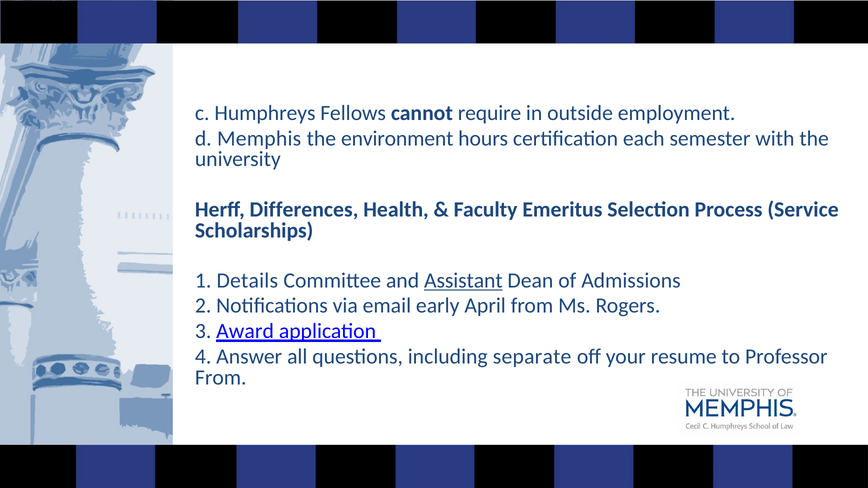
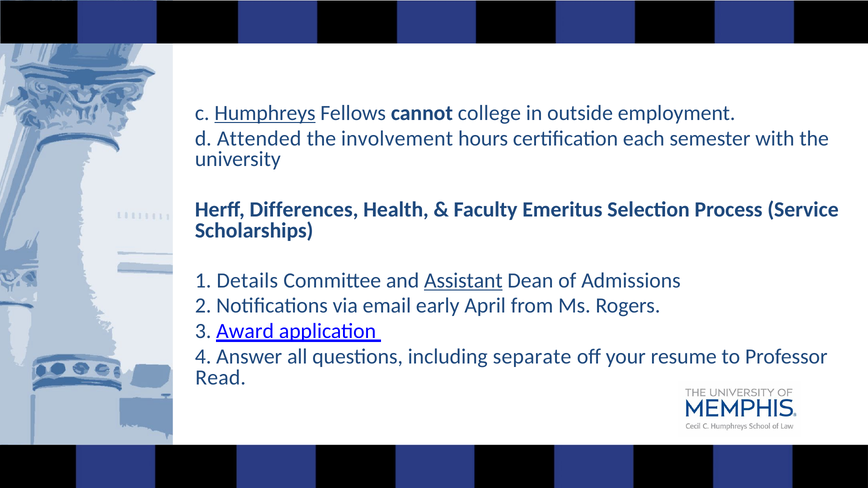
Humphreys underline: none -> present (265, 113)
require: require -> college (489, 113)
Memphis: Memphis -> Attended (259, 138)
environment: environment -> involvement (397, 138)
From: From -> Read (221, 378)
